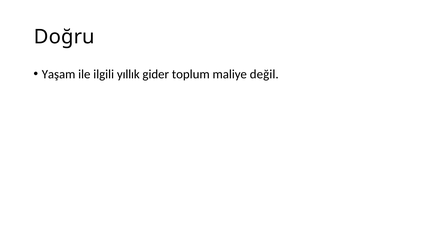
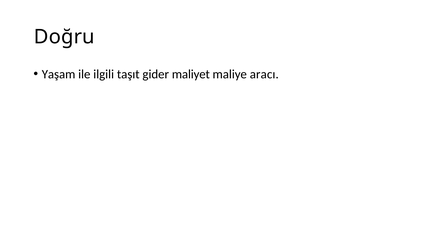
yıllık: yıllık -> taşıt (128, 74)
toplum: toplum -> maliyet (191, 74)
değil: değil -> aracı (264, 74)
